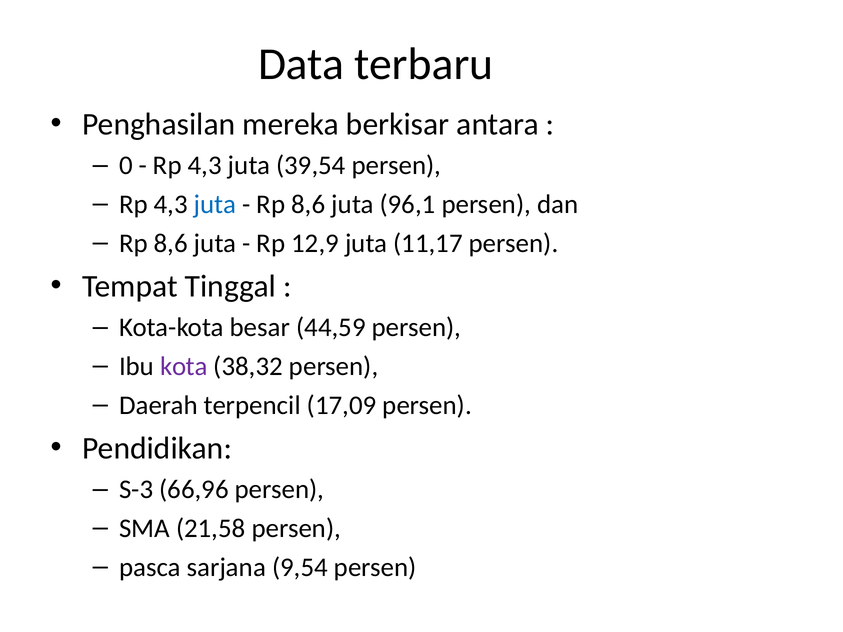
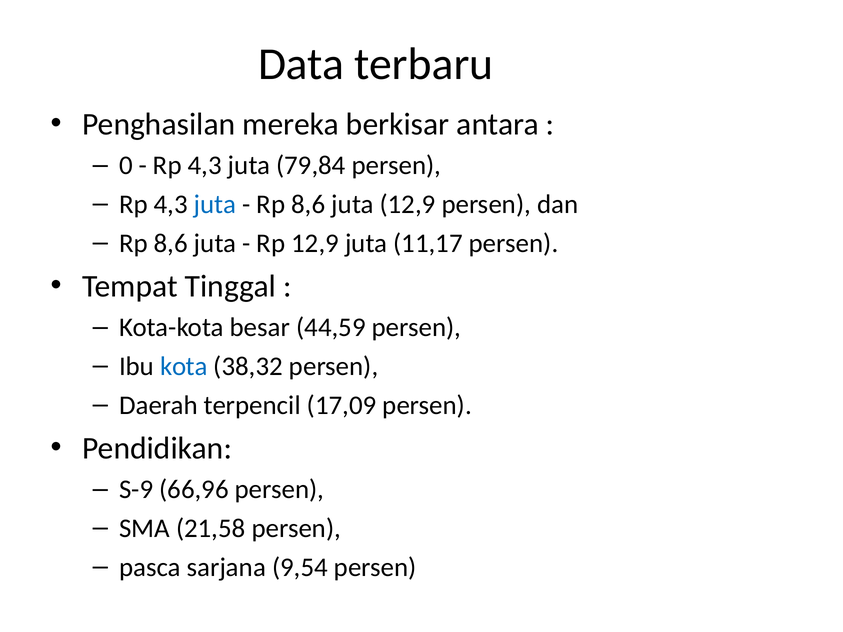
39,54: 39,54 -> 79,84 (311, 166)
juta 96,1: 96,1 -> 12,9 (408, 204)
kota colour: purple -> blue (184, 367)
S-3: S-3 -> S-9 (136, 490)
